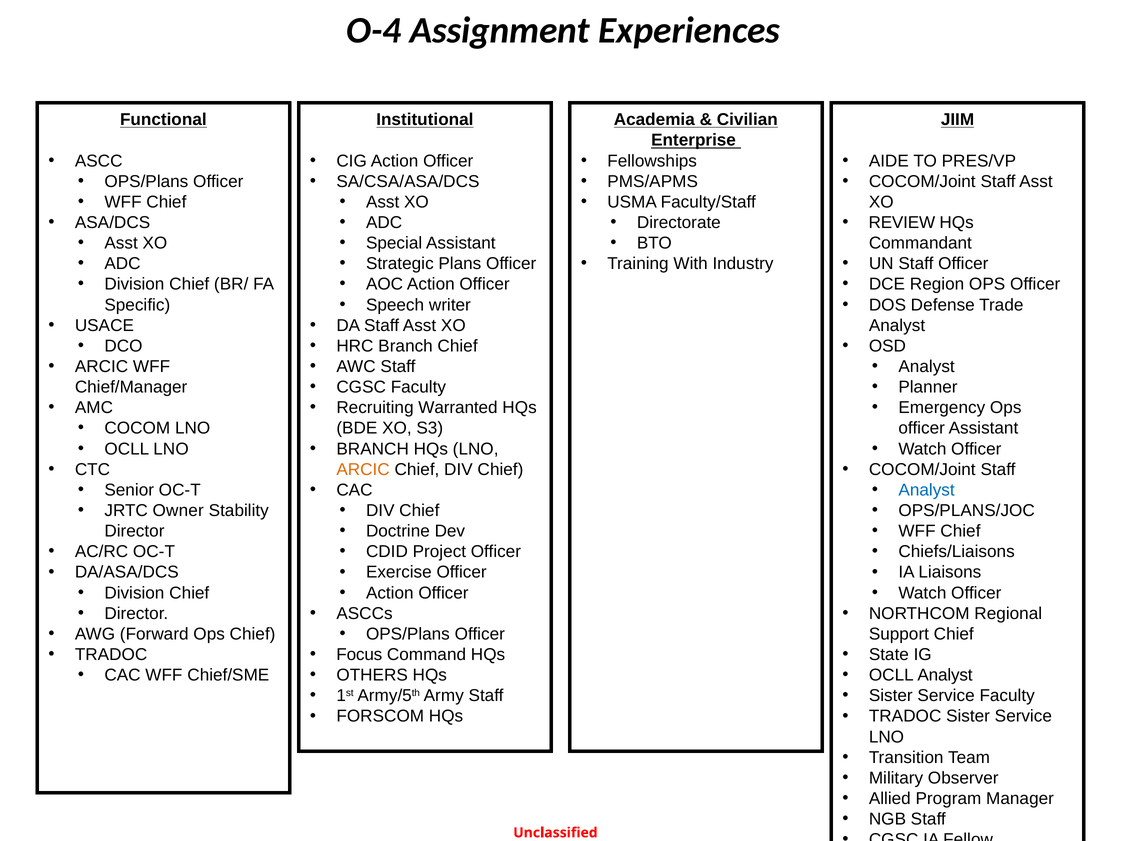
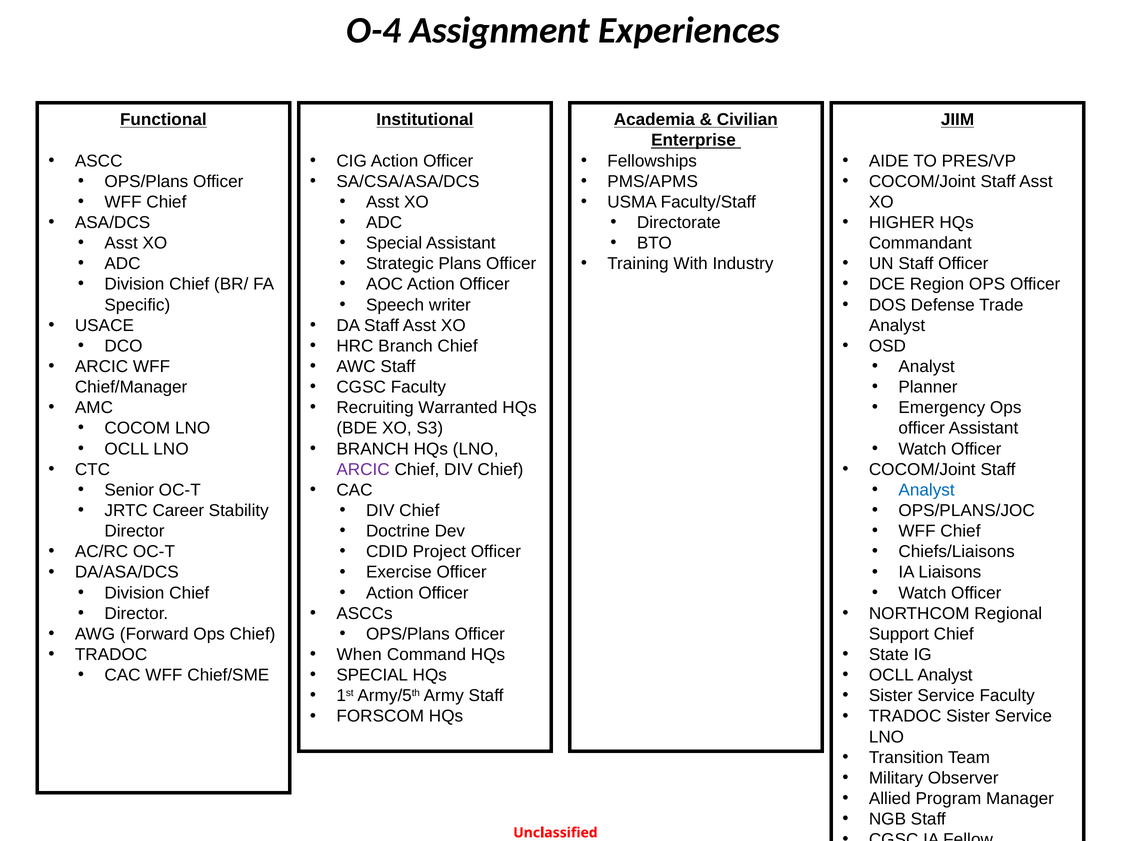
REVIEW: REVIEW -> HIGHER (902, 223)
ARCIC colour: orange -> purple (363, 469)
Owner: Owner -> Career (178, 510)
Focus: Focus -> When (359, 654)
OTHERS: OTHERS -> SPECIAL (372, 675)
